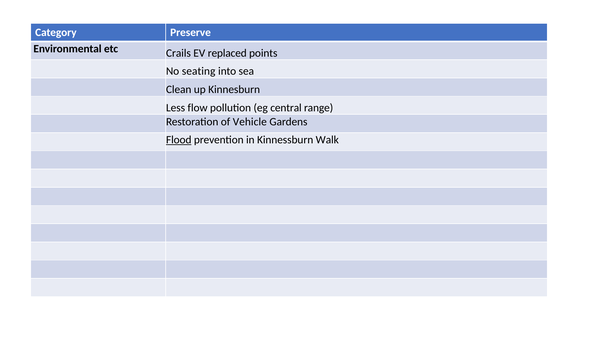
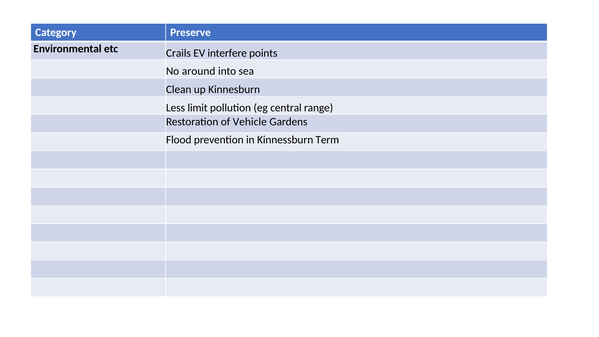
replaced: replaced -> interfere (227, 53)
seating: seating -> around (199, 71)
flow: flow -> limit (198, 108)
Flood underline: present -> none (179, 140)
Walk: Walk -> Term (327, 140)
